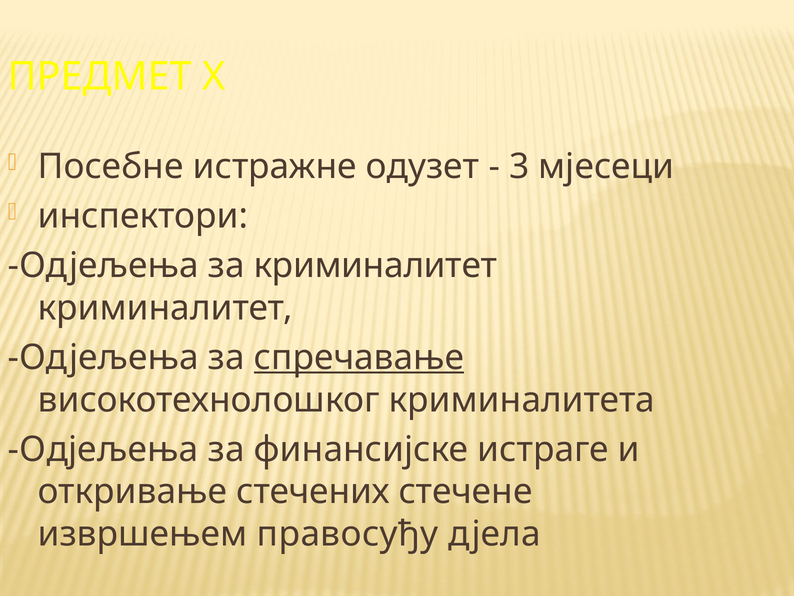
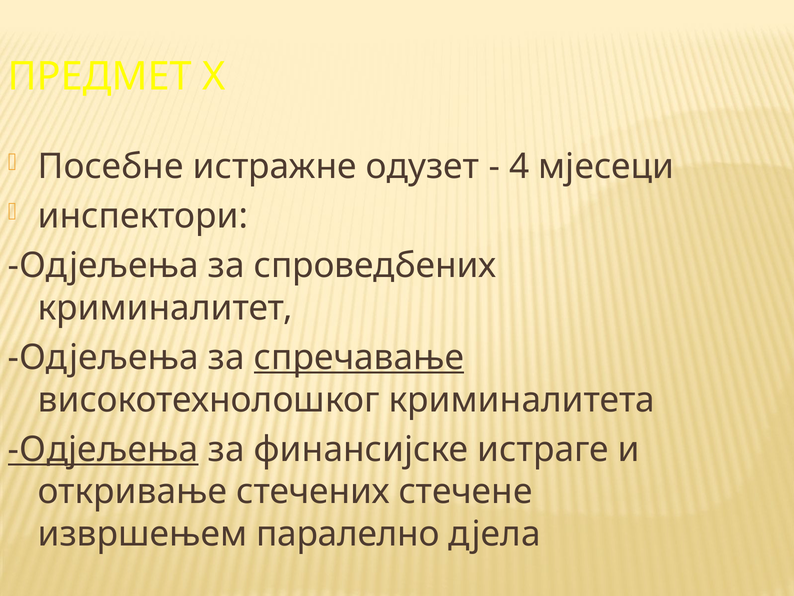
3: 3 -> 4 (519, 167)
за криминалитет: криминалитет -> спроведбених (375, 265)
Одјељења underline: none -> present (103, 449)
правосуђу: правосуђу -> паралелно (348, 534)
